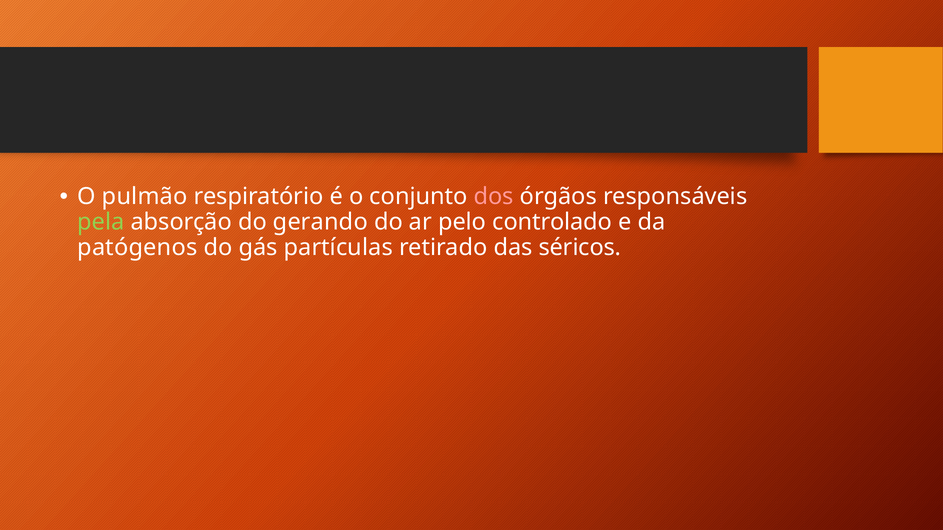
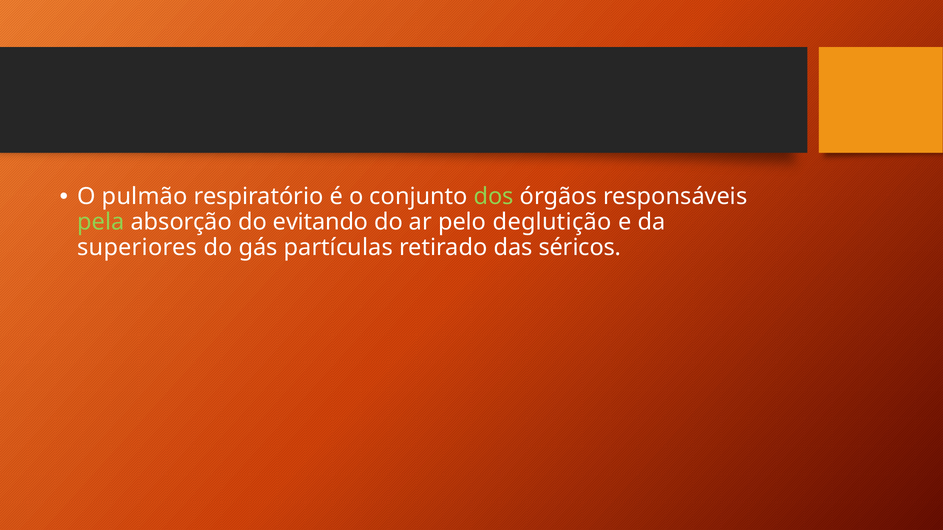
dos colour: pink -> light green (494, 197)
gerando: gerando -> evitando (321, 222)
controlado: controlado -> deglutição (552, 222)
patógenos: patógenos -> superiores (137, 248)
